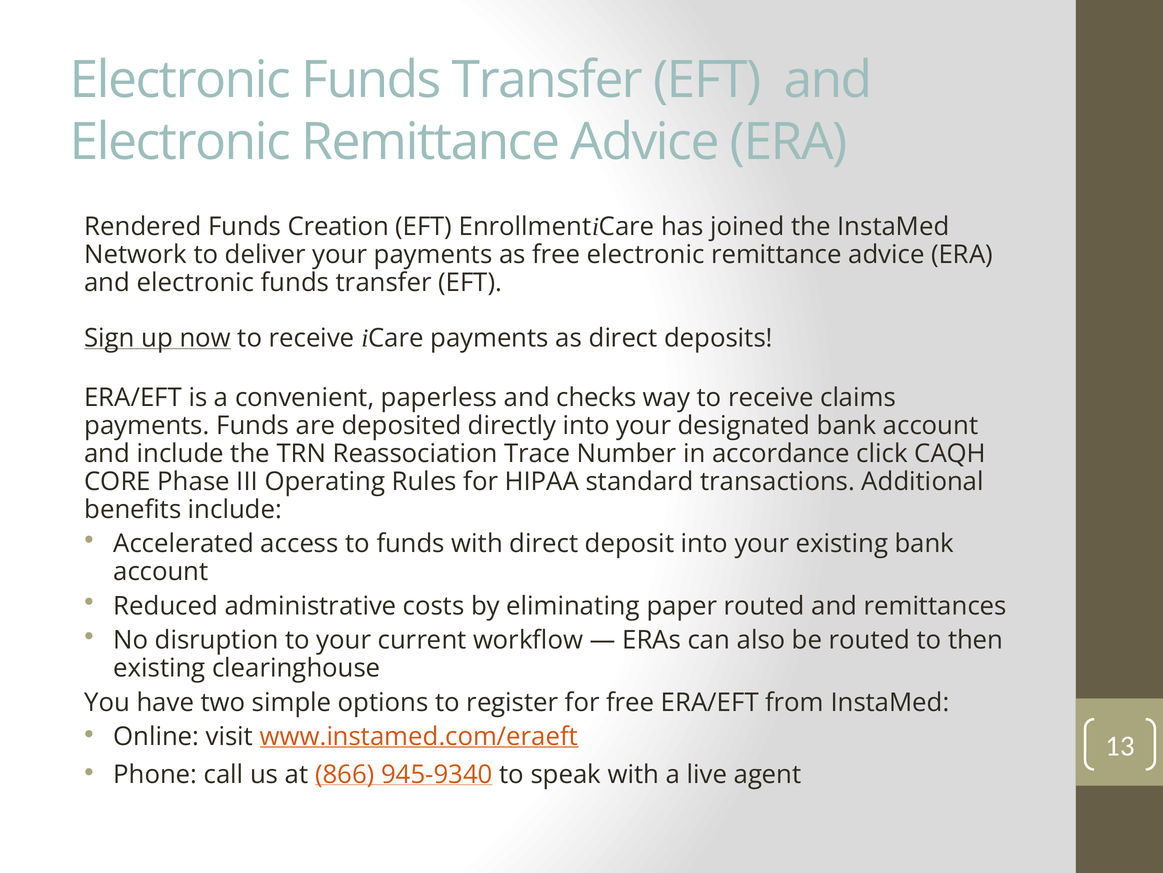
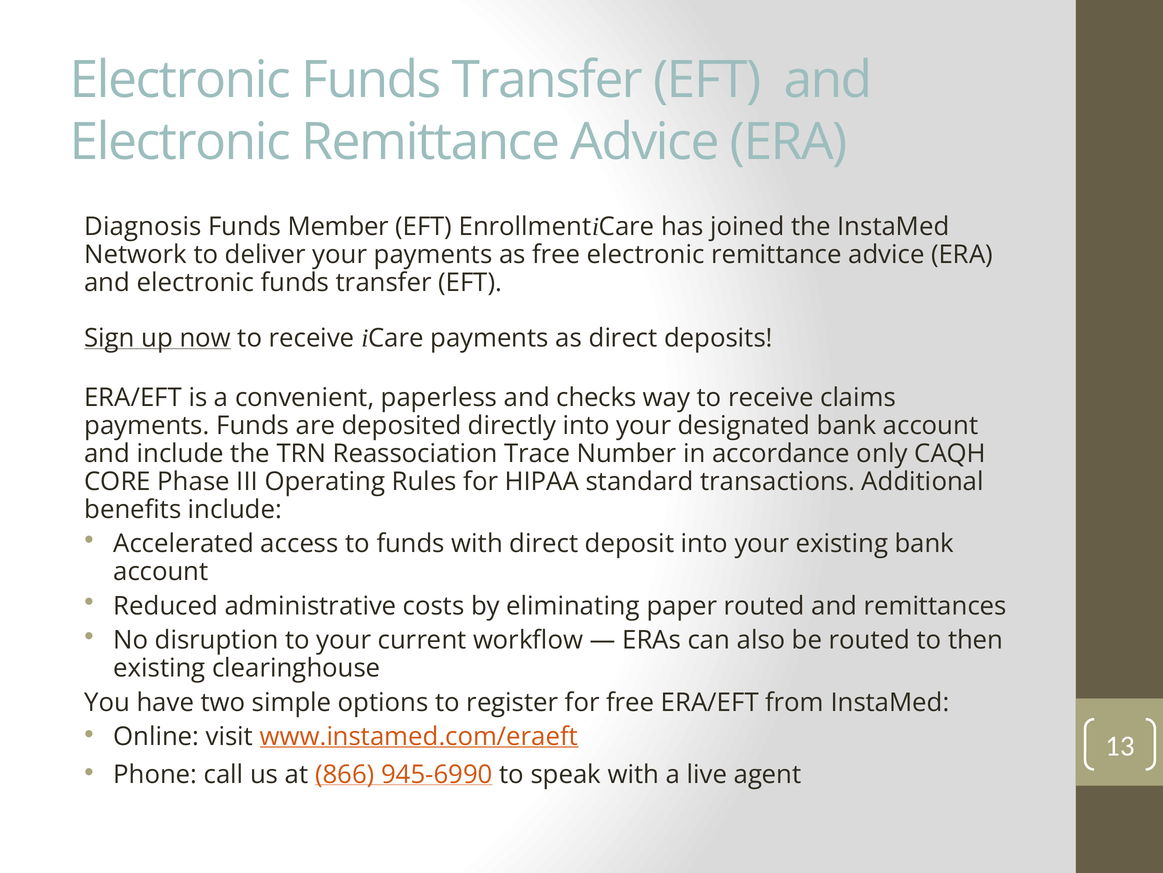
Rendered: Rendered -> Diagnosis (143, 227)
Creation: Creation -> Member (338, 227)
click: click -> only (882, 453)
945-9340: 945-9340 -> 945-6990 (437, 774)
